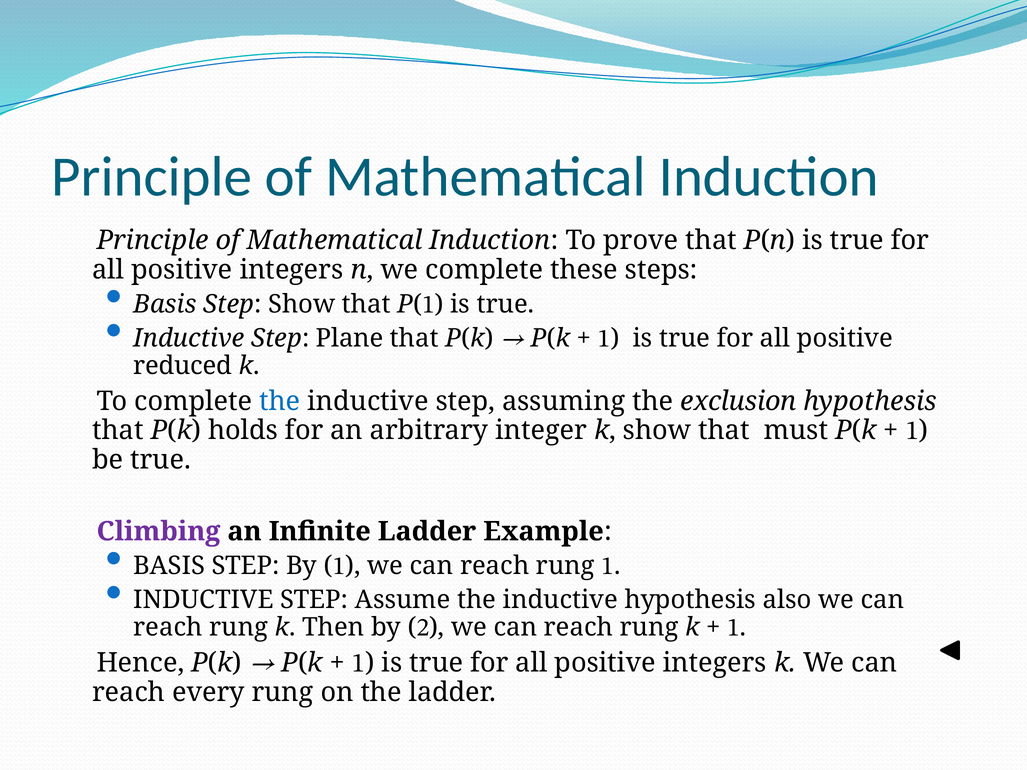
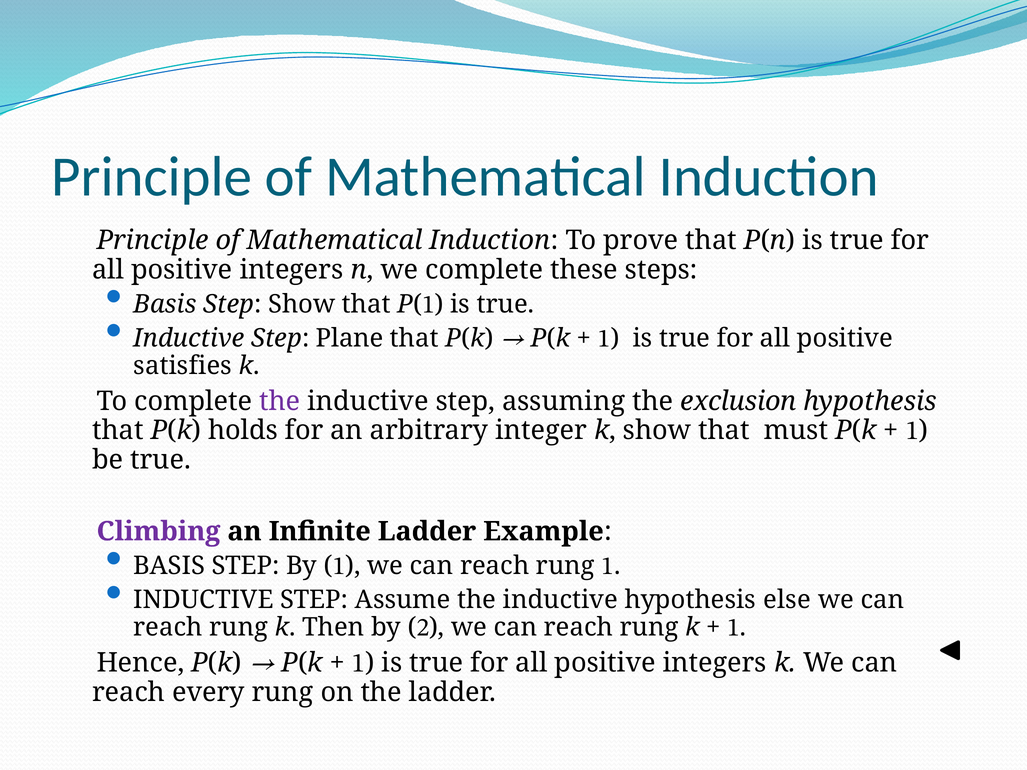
reduced: reduced -> satisfies (183, 366)
the colour: blue -> purple (280, 401)
also: also -> else (787, 600)
